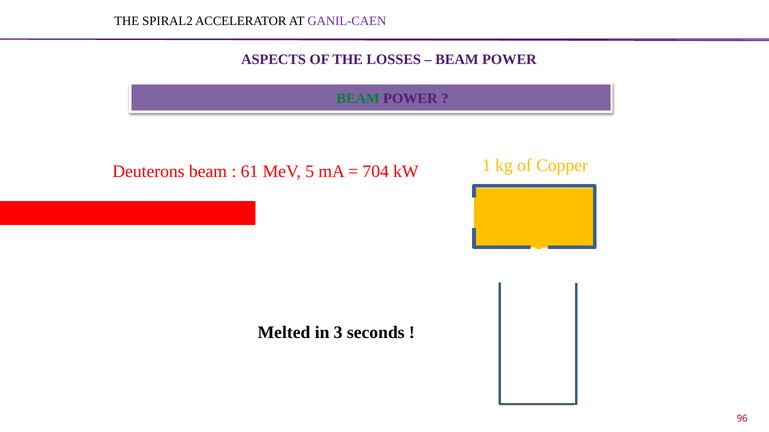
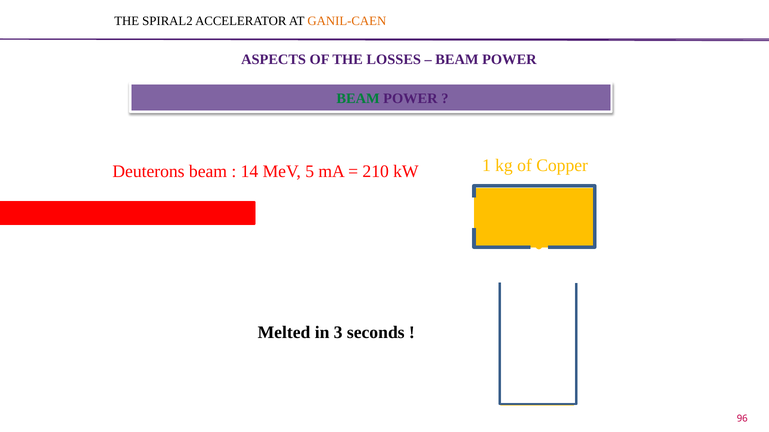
GANIL-CAEN colour: purple -> orange (347, 21)
61: 61 -> 14 (249, 172)
704: 704 -> 210 (376, 172)
